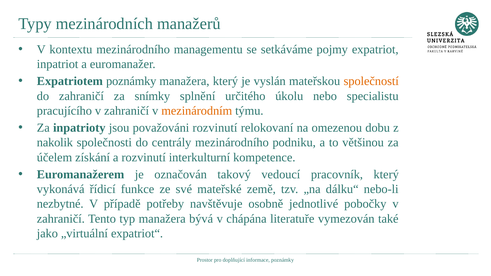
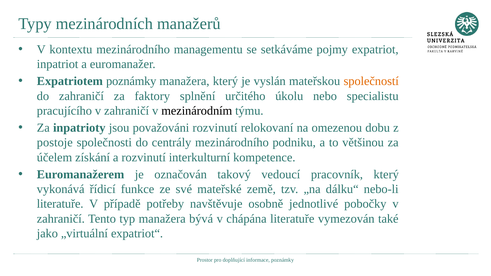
snímky: snímky -> faktory (152, 96)
mezinárodním colour: orange -> black (197, 111)
nakolik: nakolik -> postoje (55, 143)
nezbytné: nezbytné -> literatuře (60, 204)
